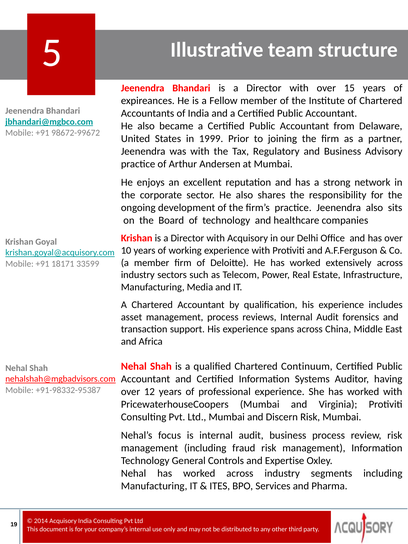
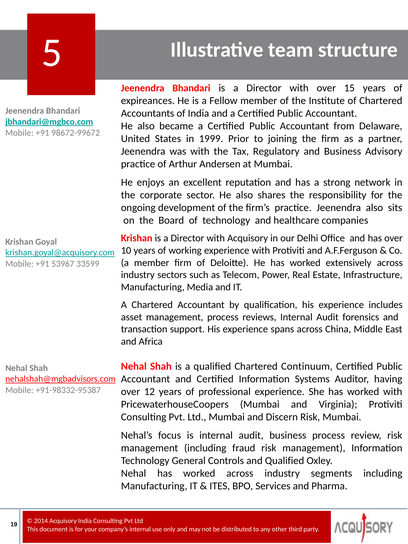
18171: 18171 -> 53967 (63, 264)
and Expertise: Expertise -> Qualified (285, 461)
